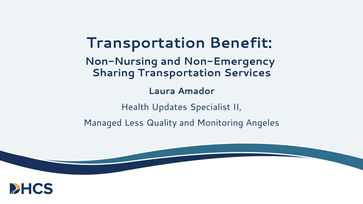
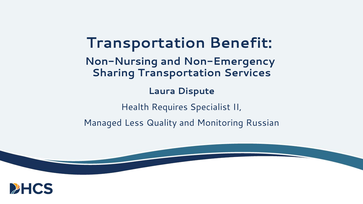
Amador: Amador -> Dispute (196, 91)
Updates: Updates -> Requires (170, 107)
Angeles: Angeles -> Russian (263, 123)
